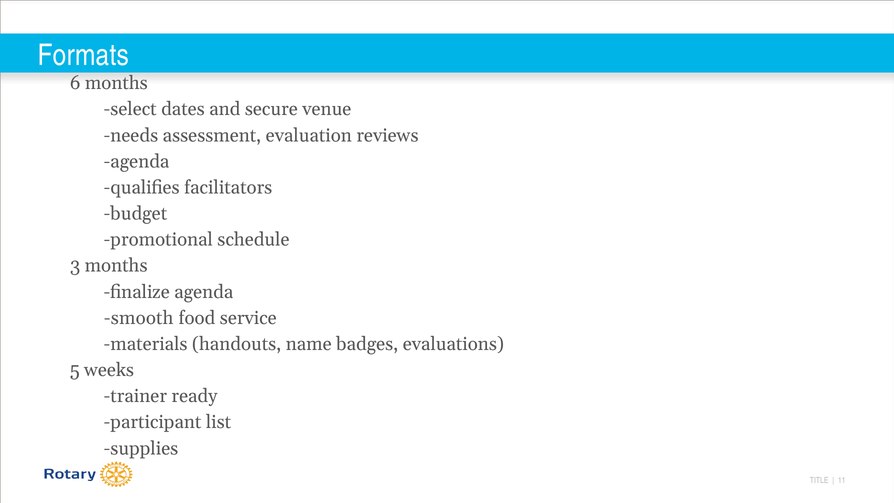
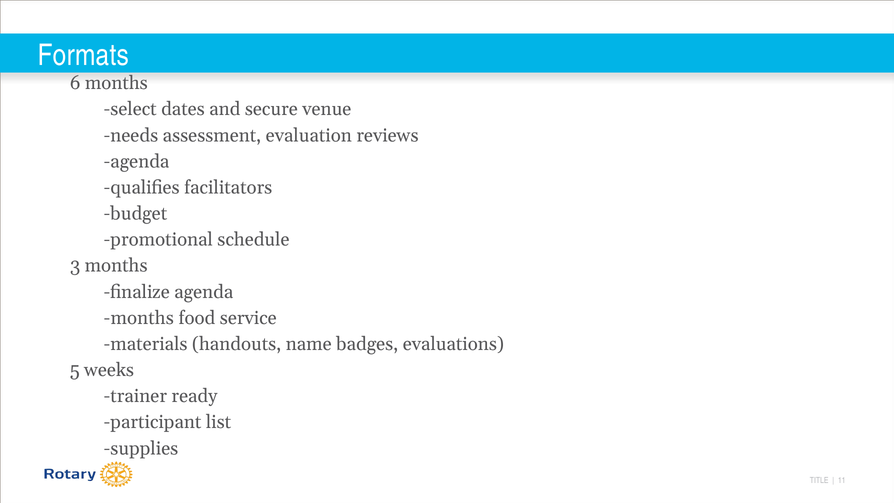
smooth: smooth -> months (139, 318)
